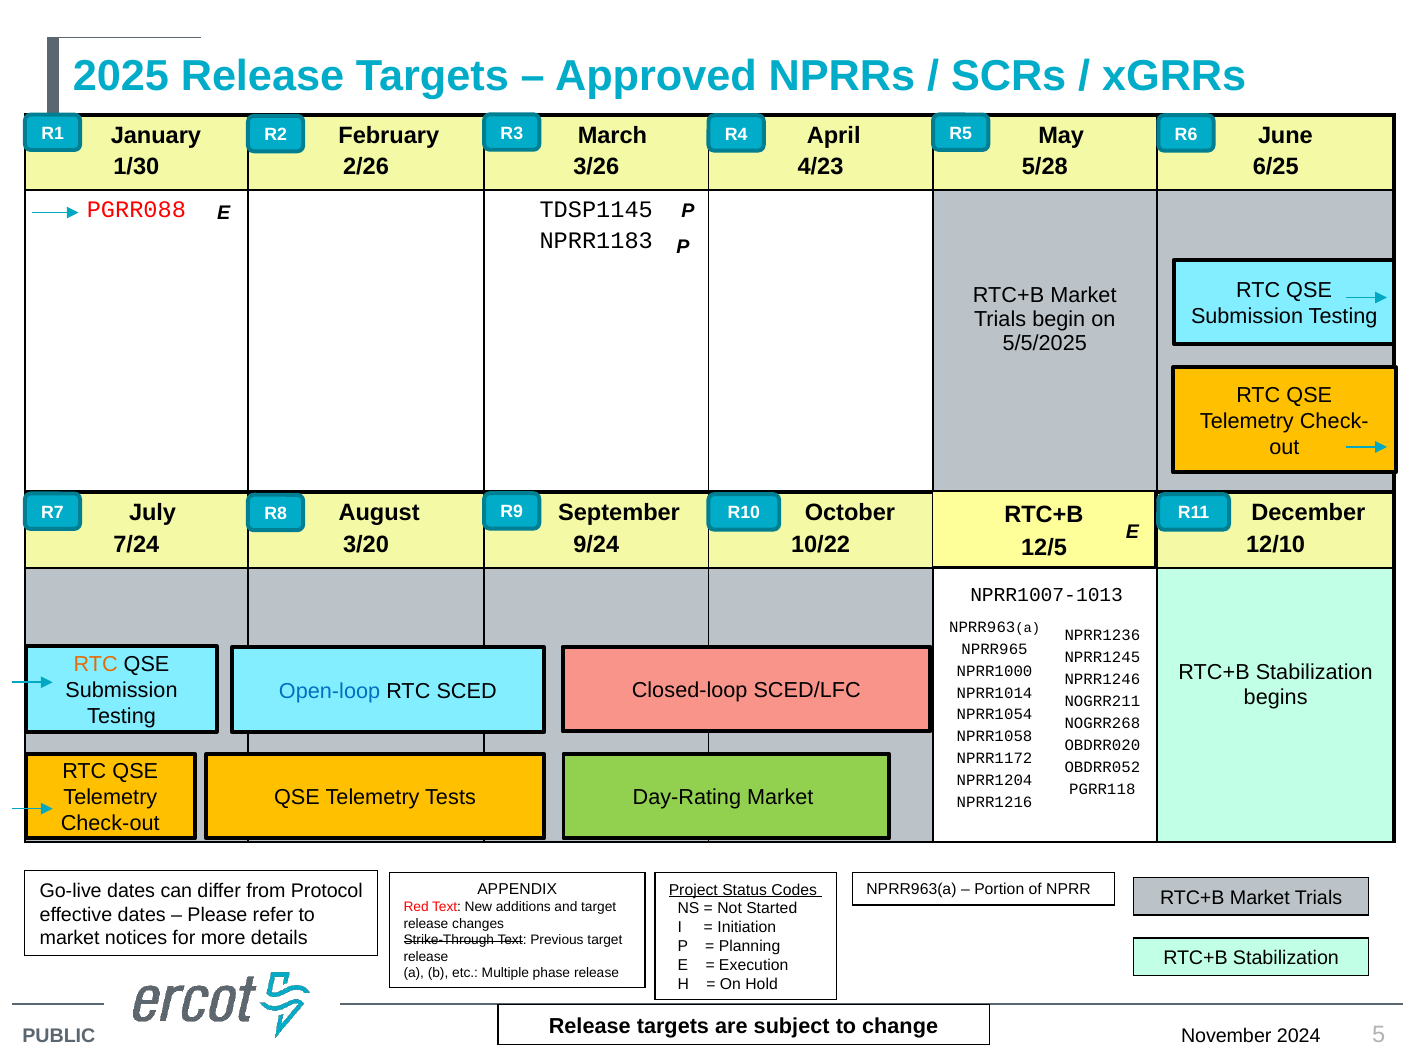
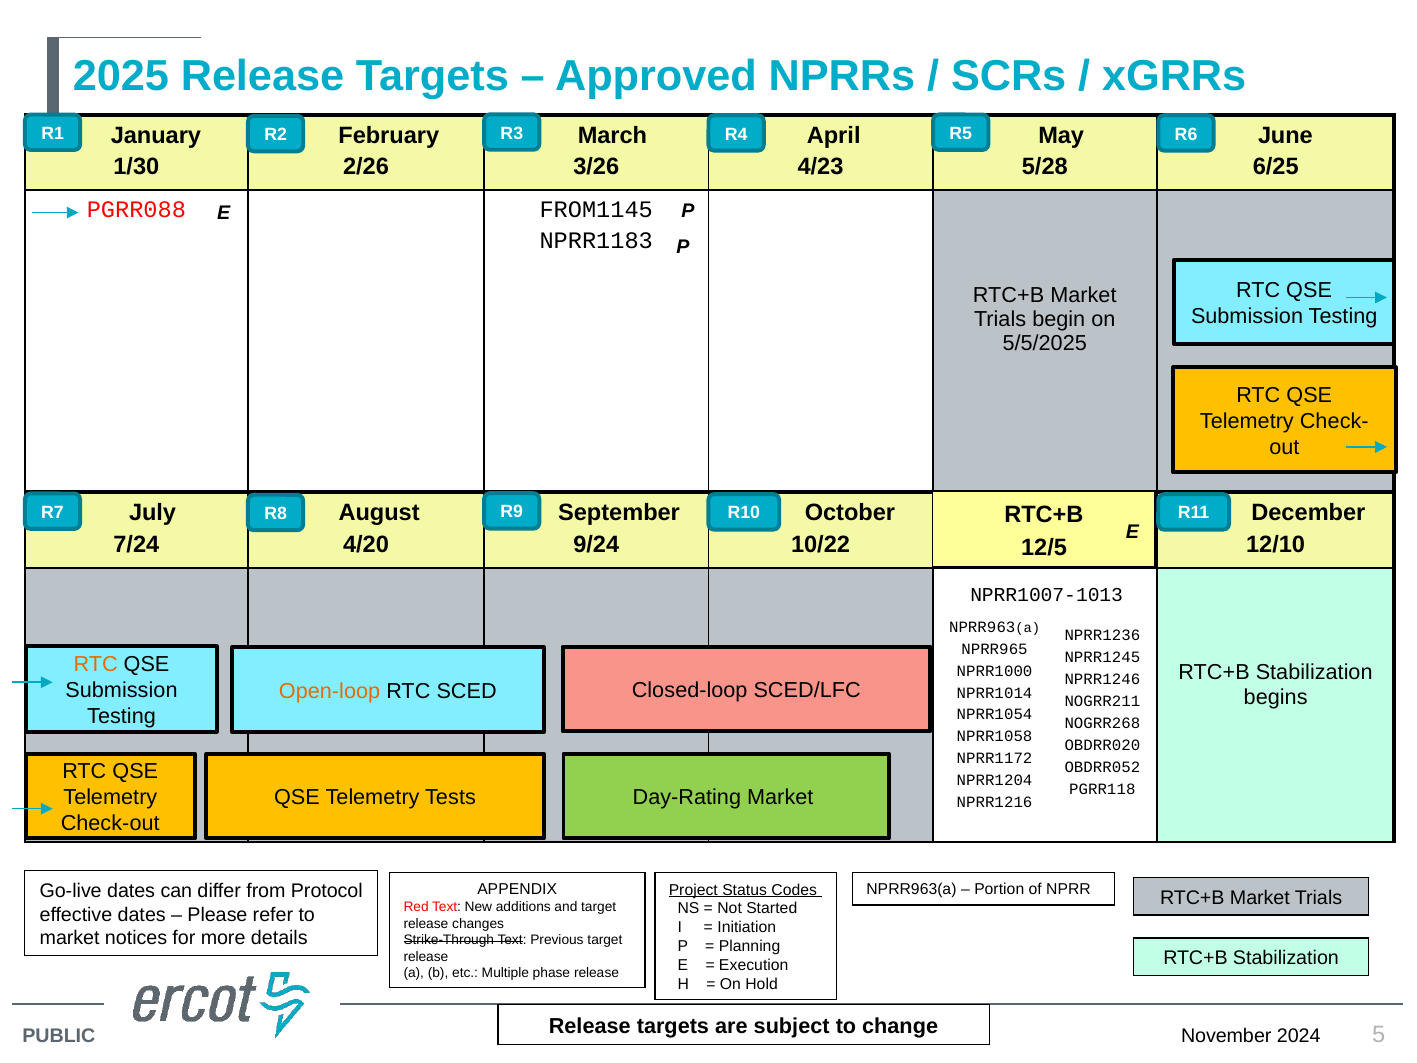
TDSP1145: TDSP1145 -> FROM1145 (596, 209)
3/20: 3/20 -> 4/20 (366, 544)
Open-loop colour: blue -> orange (330, 691)
